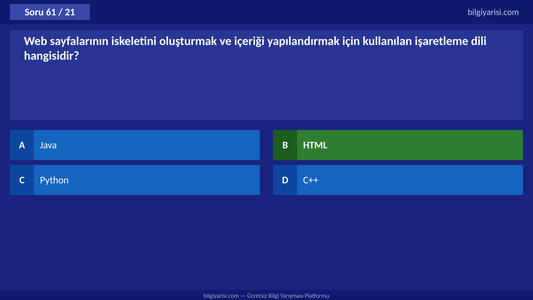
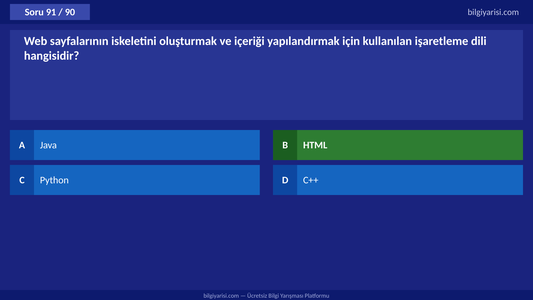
61: 61 -> 91 (51, 12)
21: 21 -> 90 (70, 12)
